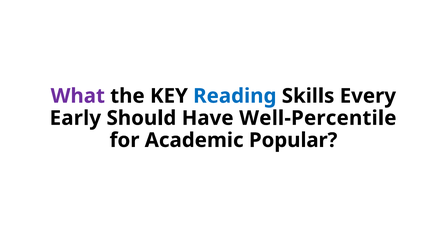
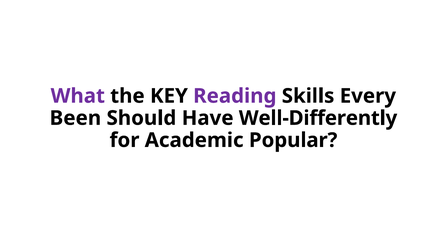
Reading colour: blue -> purple (235, 96)
Early: Early -> Been (75, 118)
Well-Percentile: Well-Percentile -> Well-Differently (318, 118)
